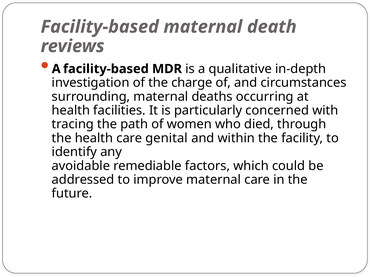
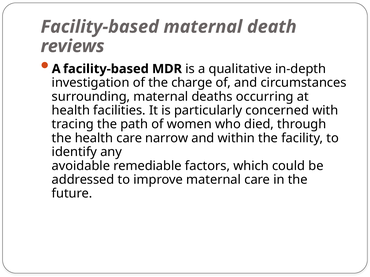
genital: genital -> narrow (167, 138)
